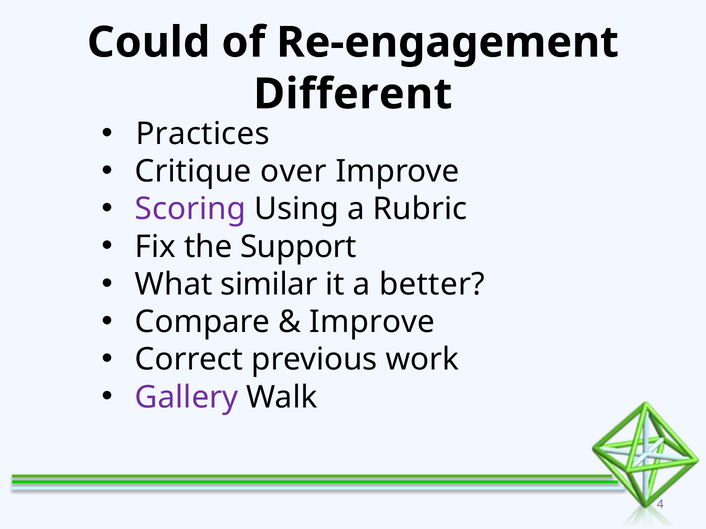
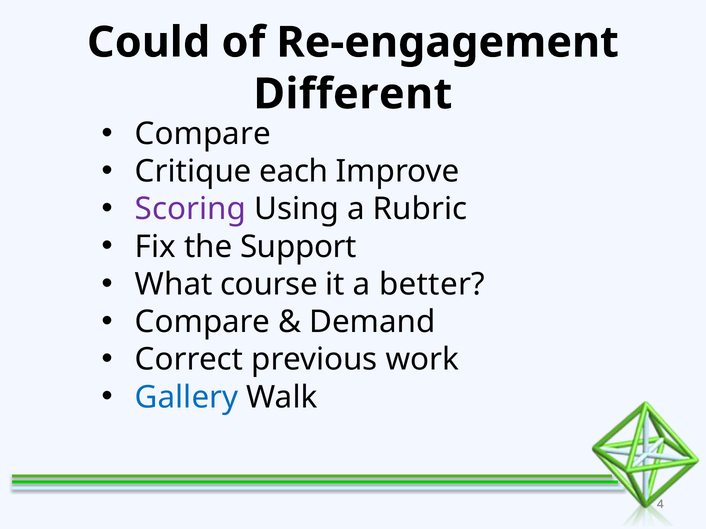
Practices: Practices -> Compare (203, 134)
over: over -> each (294, 172)
similar: similar -> course (269, 285)
Improve: Improve -> Demand (372, 322)
Gallery colour: purple -> blue (187, 398)
